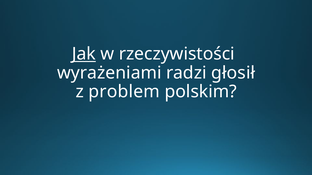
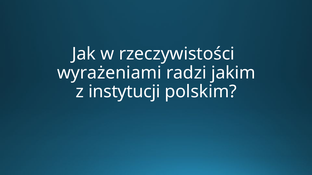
Jak underline: present -> none (84, 54)
głosił: głosił -> jakim (233, 73)
problem: problem -> instytucji (124, 92)
